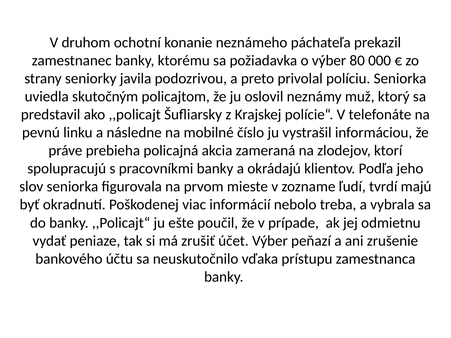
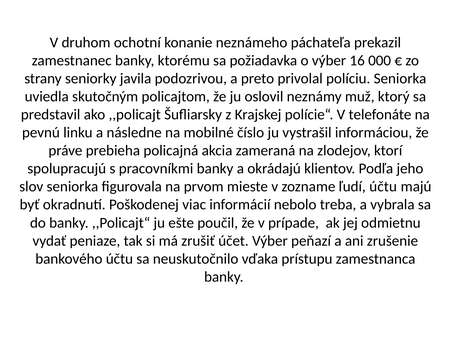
80: 80 -> 16 (357, 61)
ľudí tvrdí: tvrdí -> účtu (383, 187)
